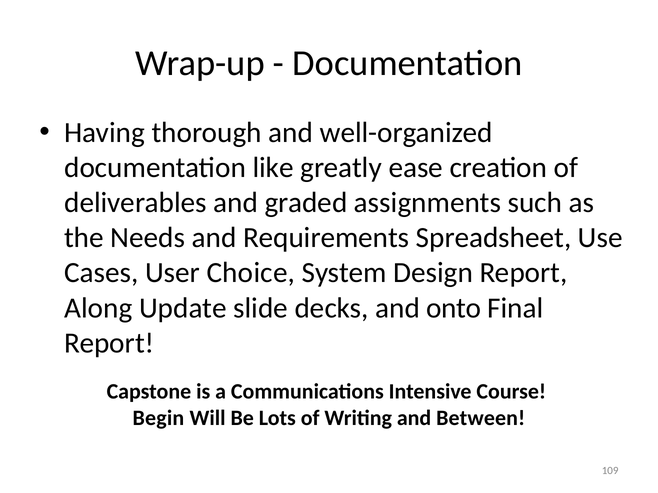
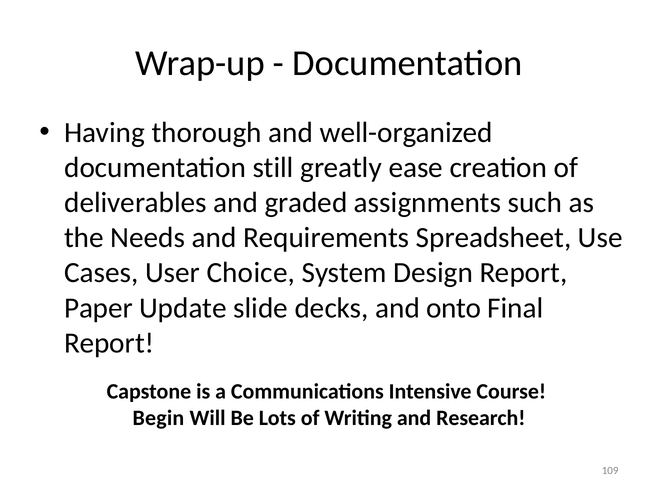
like: like -> still (273, 168)
Along: Along -> Paper (98, 308)
Between: Between -> Research (481, 418)
